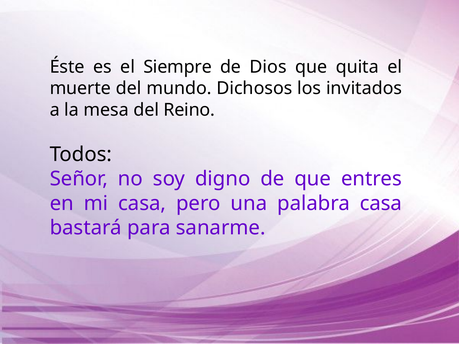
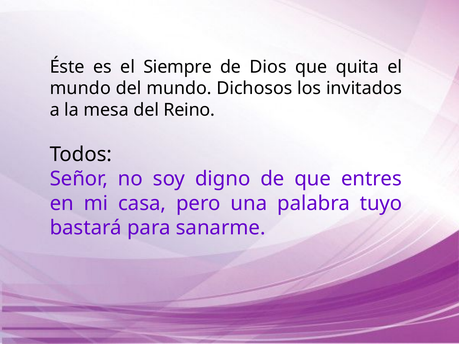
muerte: muerte -> mundo (80, 88)
palabra casa: casa -> tuyo (381, 203)
